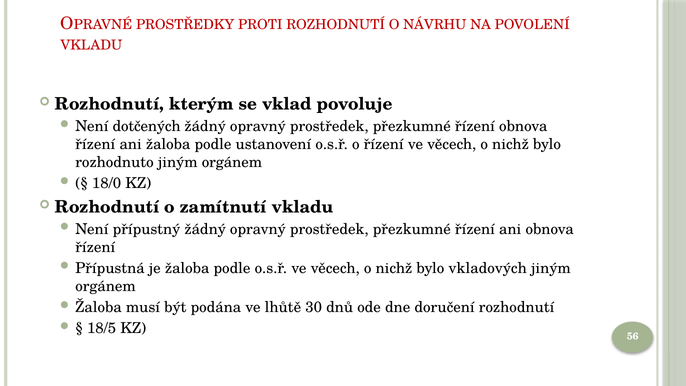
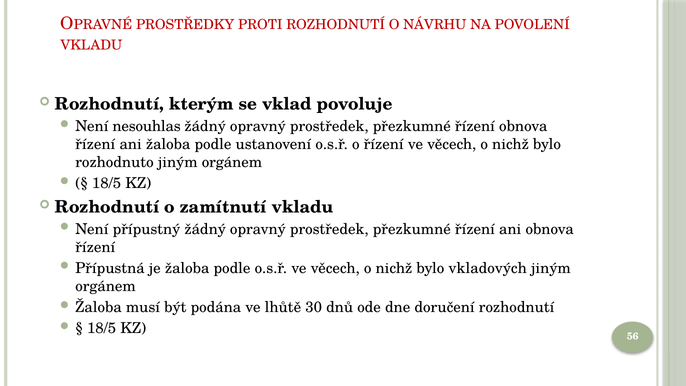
dotčených: dotčených -> nesouhlas (147, 126)
18/0: 18/0 -> 18/5 (107, 183)
